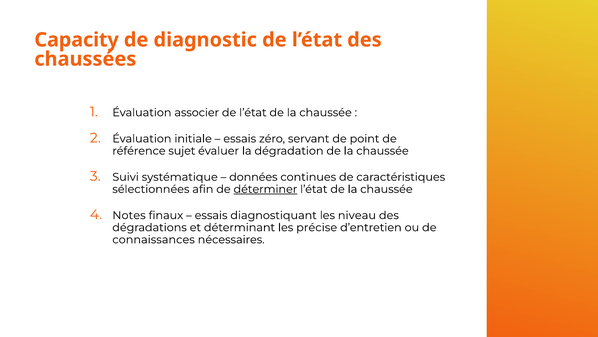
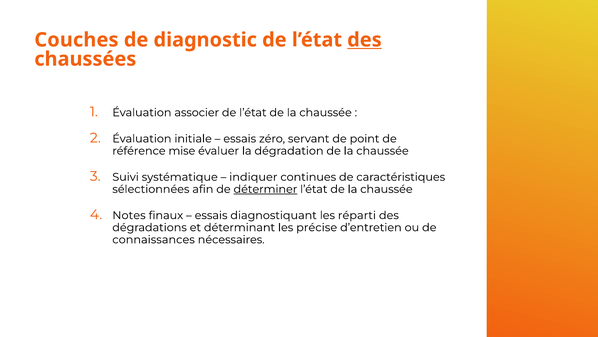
Capacity: Capacity -> Couches (76, 40)
des underline: none -> present (364, 40)
sujet: sujet -> mise (182, 151)
données: données -> indiquer (253, 177)
niveau: niveau -> réparti (357, 215)
